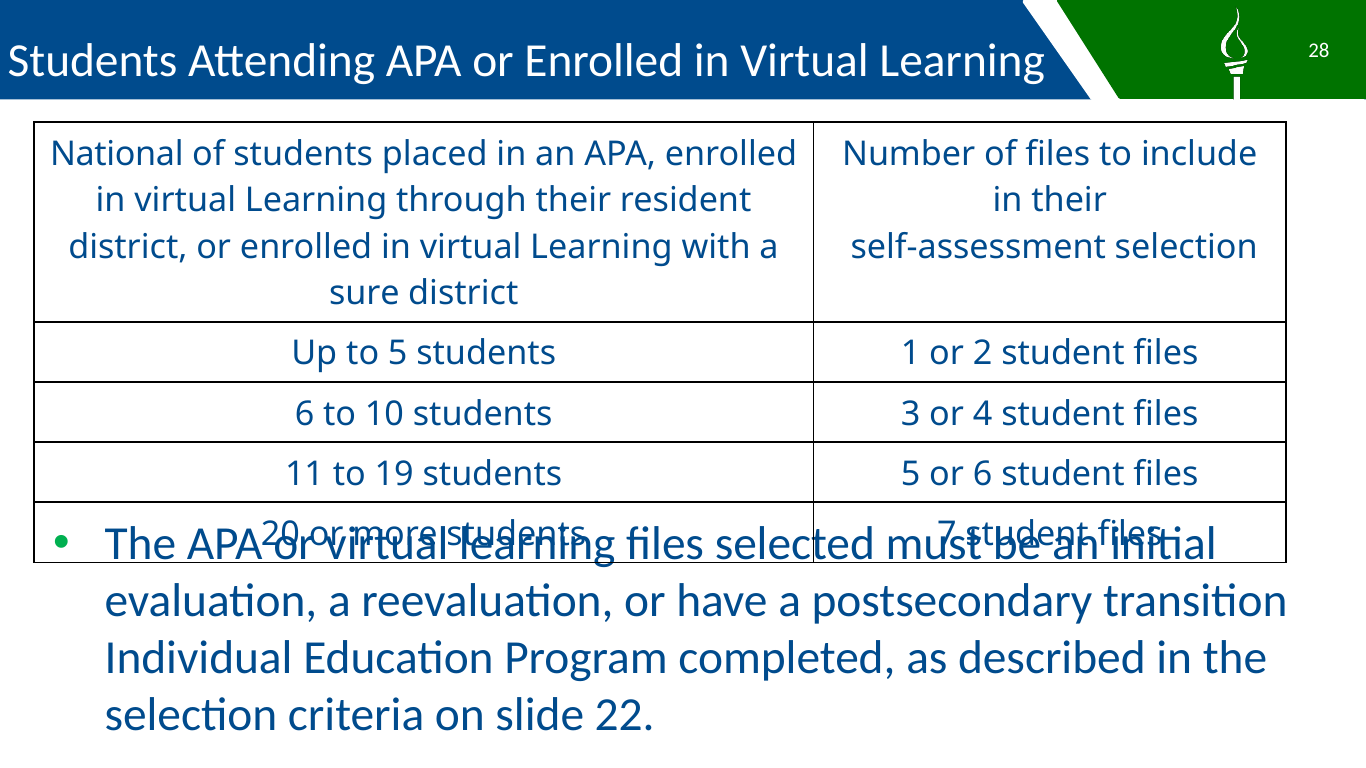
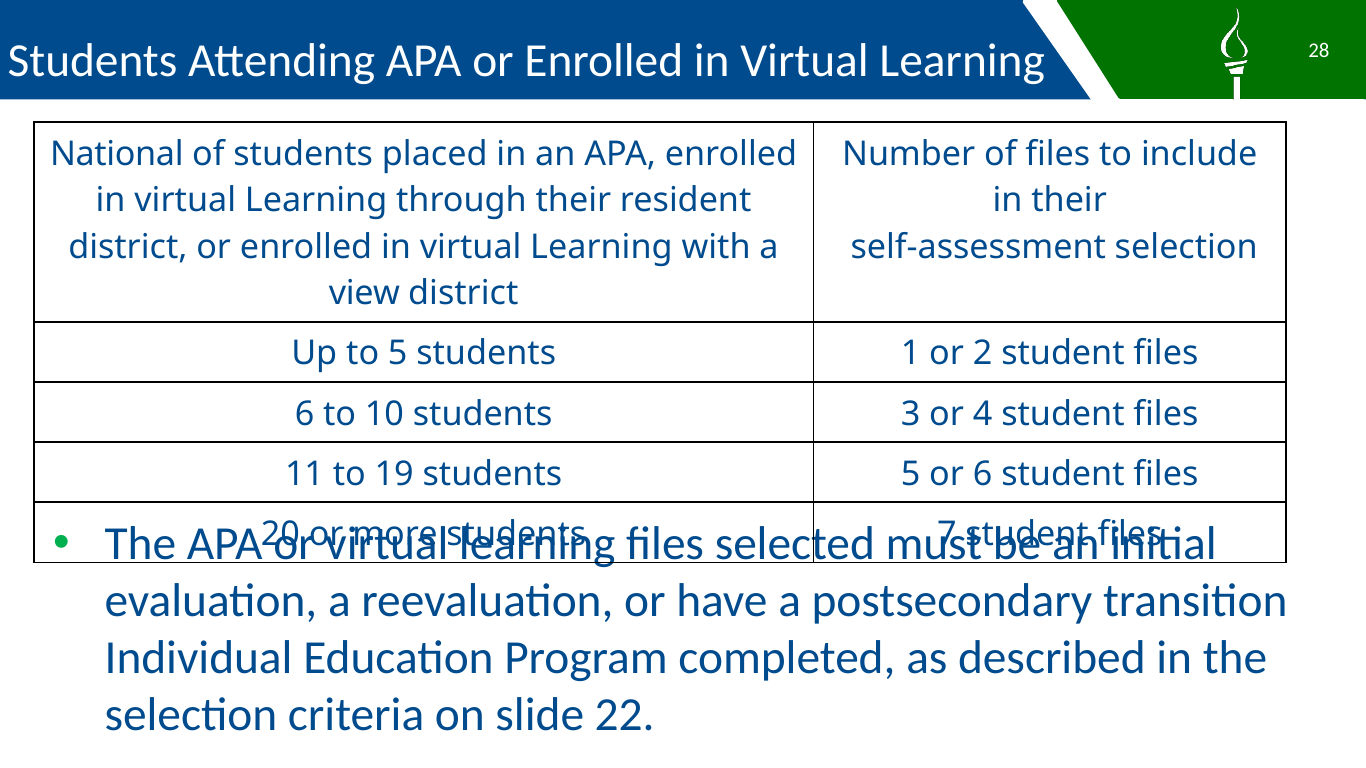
sure: sure -> view (364, 294)
